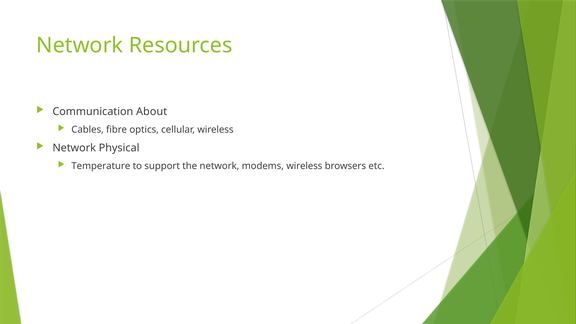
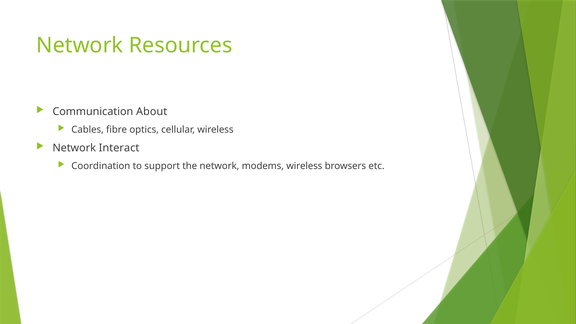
Physical: Physical -> Interact (119, 148)
Temperature: Temperature -> Coordination (101, 166)
